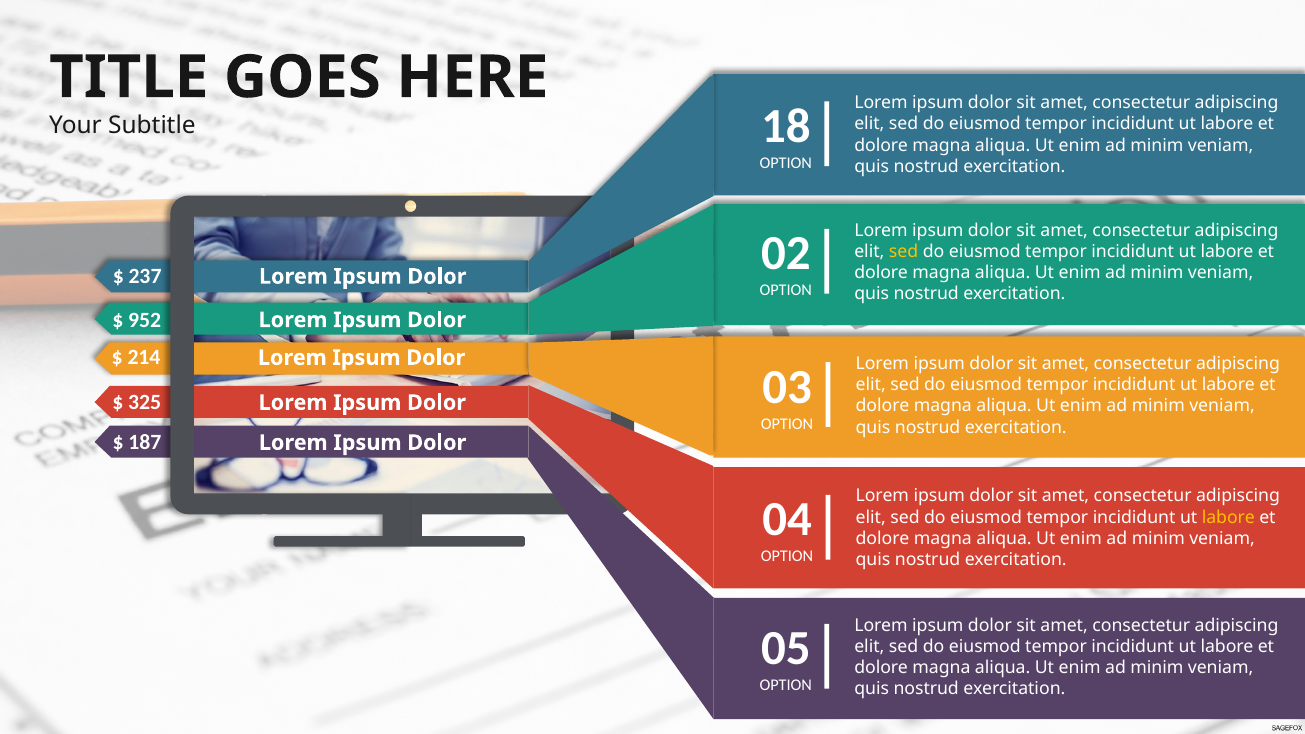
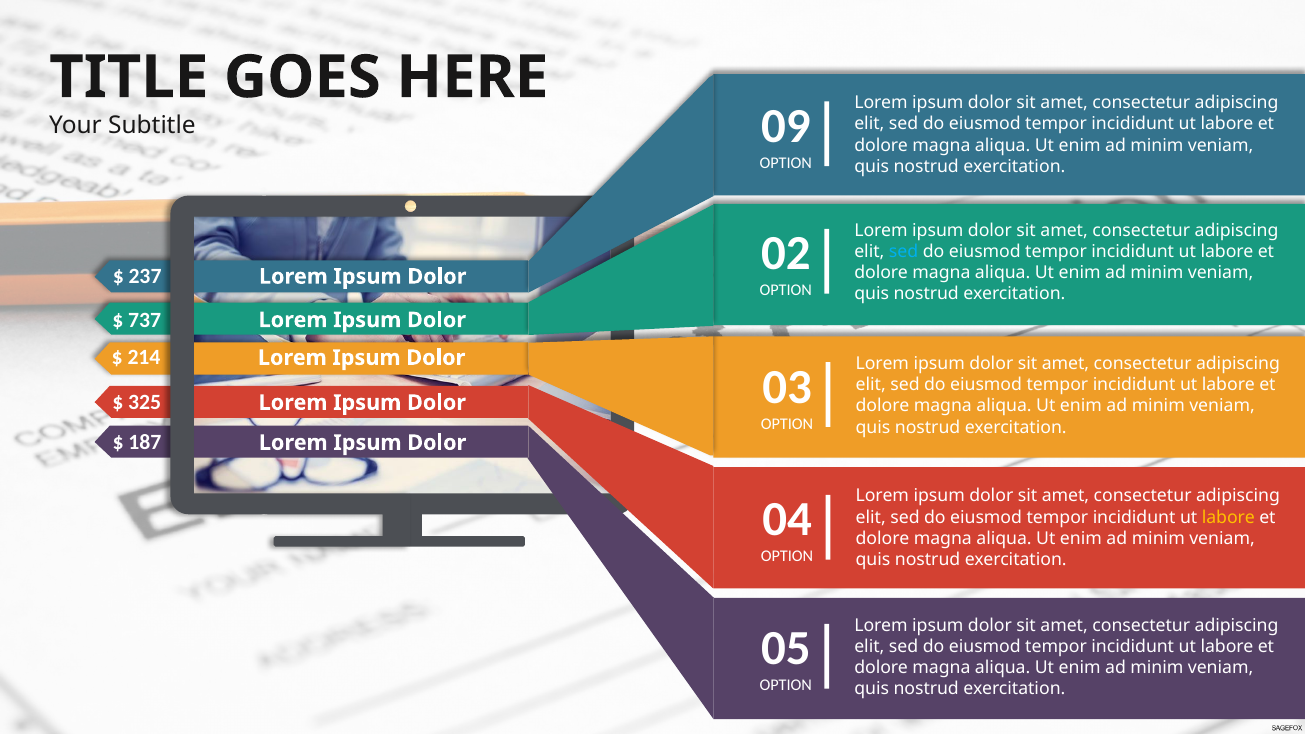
18: 18 -> 09 (786, 126)
sed colour: yellow -> light blue (904, 252)
952: 952 -> 737 (145, 320)
